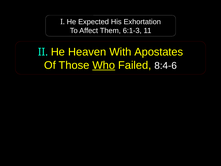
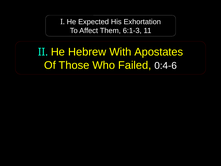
Heaven: Heaven -> Hebrew (87, 52)
Who underline: present -> none (104, 65)
8:4-6: 8:4-6 -> 0:4-6 (166, 66)
